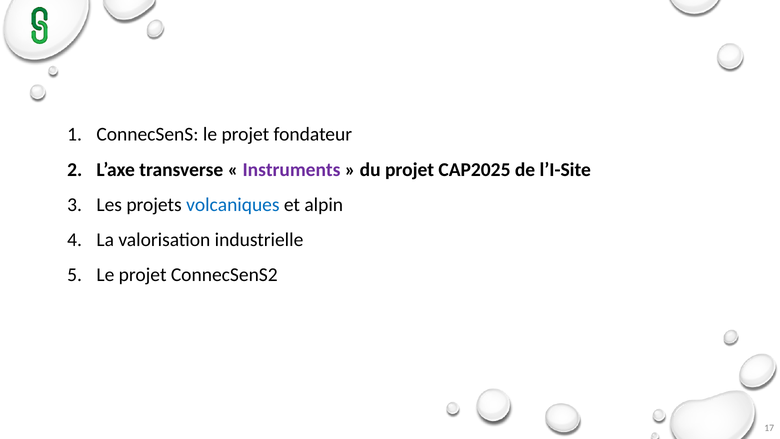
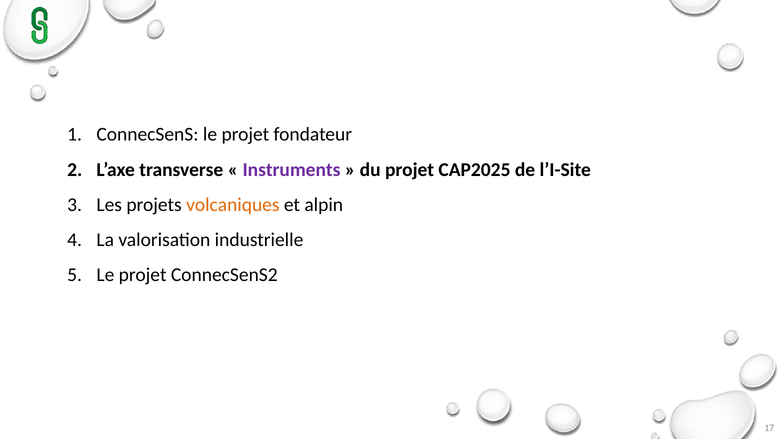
volcaniques colour: blue -> orange (233, 205)
